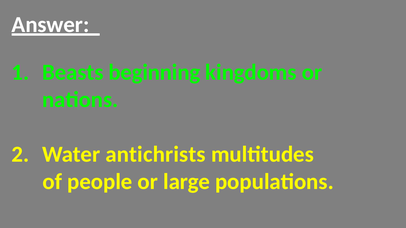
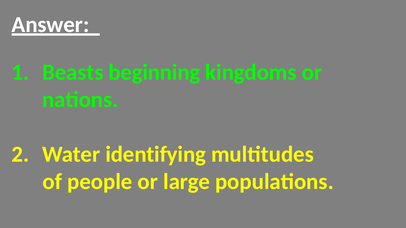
antichrists: antichrists -> identifying (156, 155)
